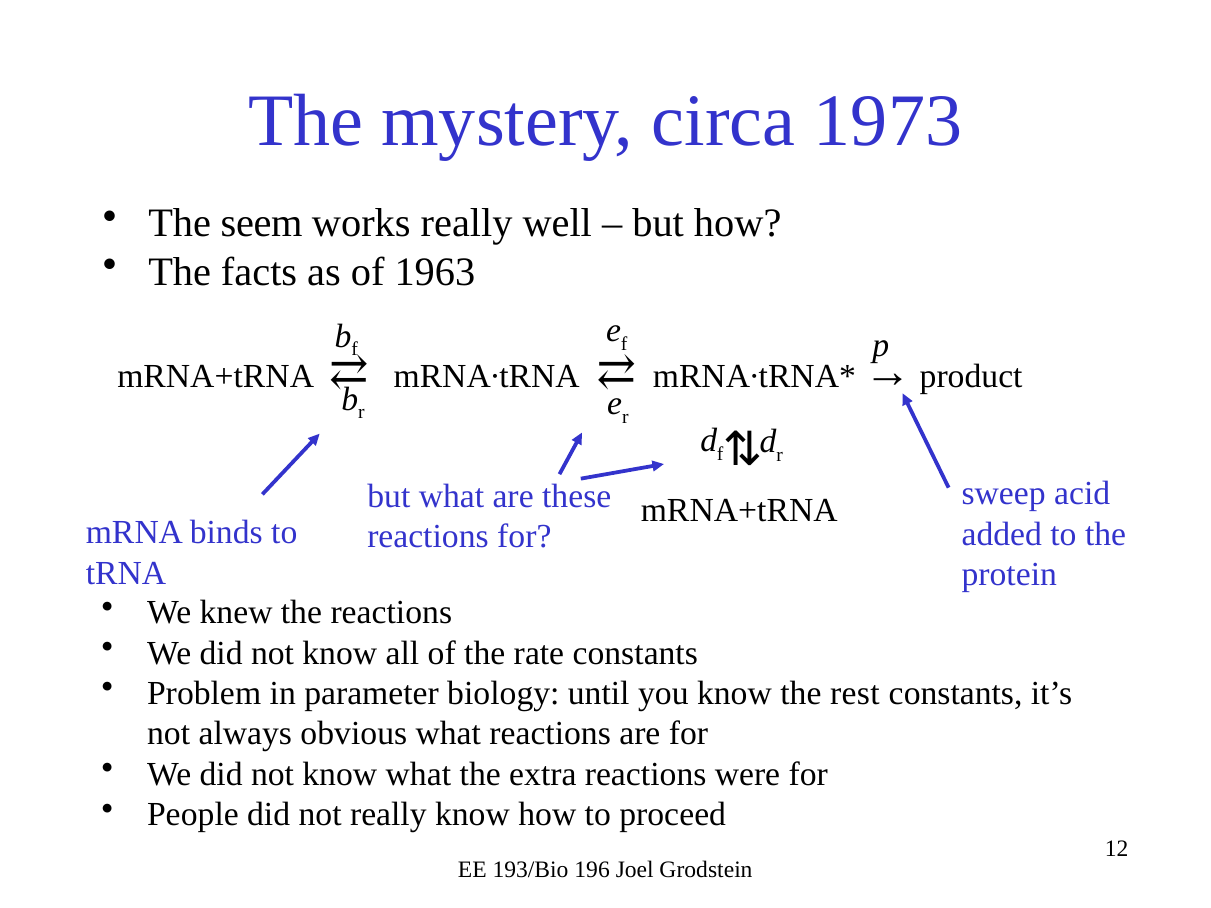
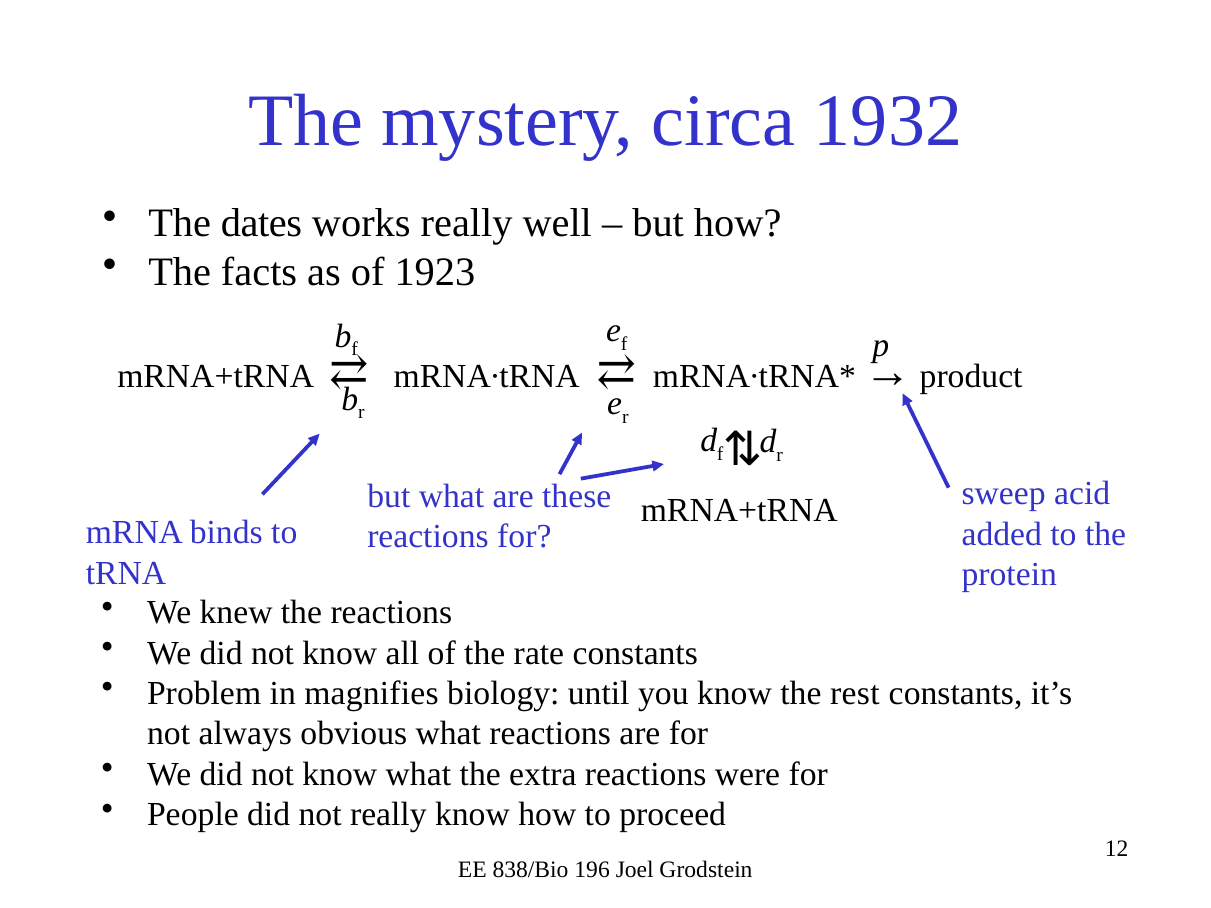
1973: 1973 -> 1932 (888, 121)
seem: seem -> dates (262, 224)
1963: 1963 -> 1923 (435, 272)
parameter: parameter -> magnifies (371, 694)
193/Bio: 193/Bio -> 838/Bio (531, 870)
